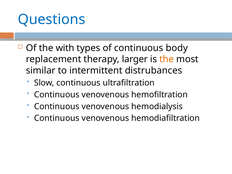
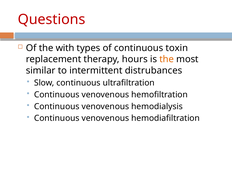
Questions colour: blue -> red (52, 19)
body: body -> toxin (177, 48)
larger: larger -> hours (135, 59)
